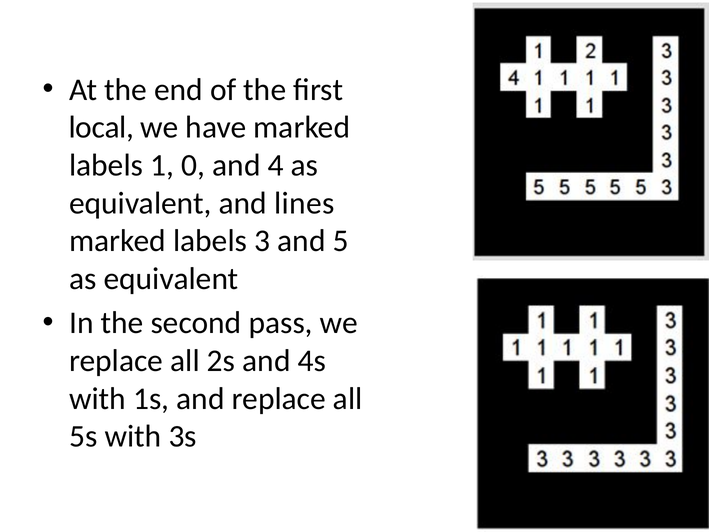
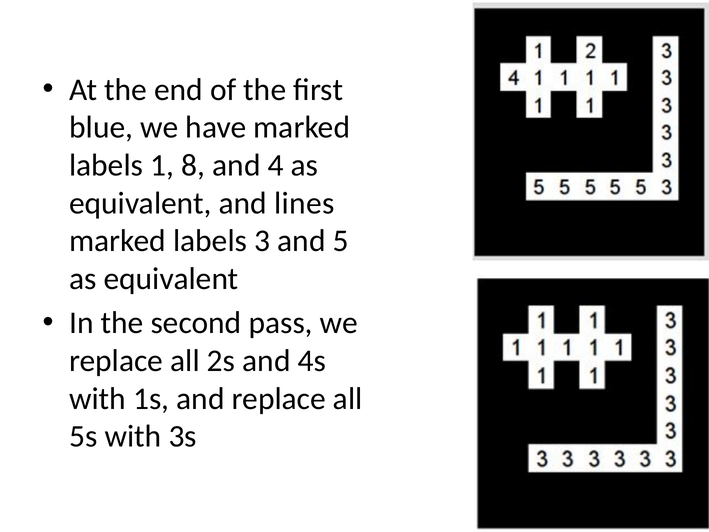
local: local -> blue (101, 127)
0: 0 -> 8 (193, 165)
